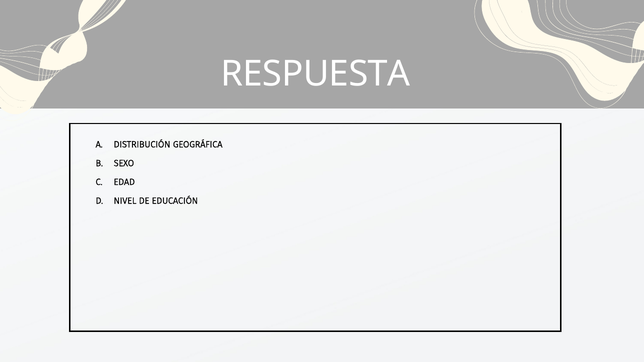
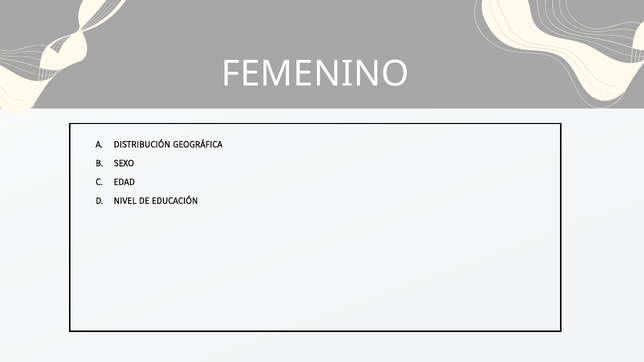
RESPUESTA: RESPUESTA -> FEMENINO (315, 74)
